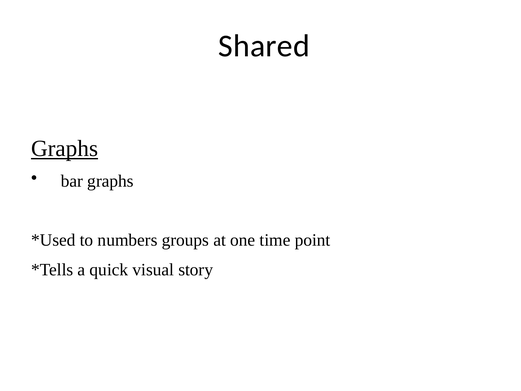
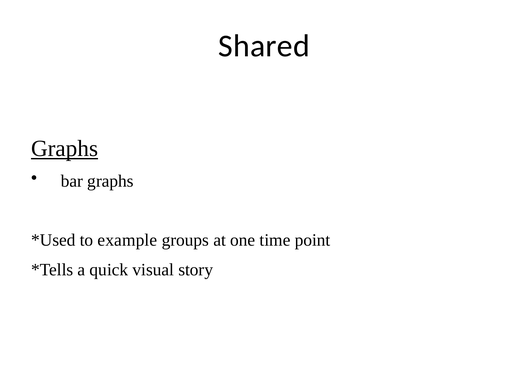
numbers: numbers -> example (127, 240)
